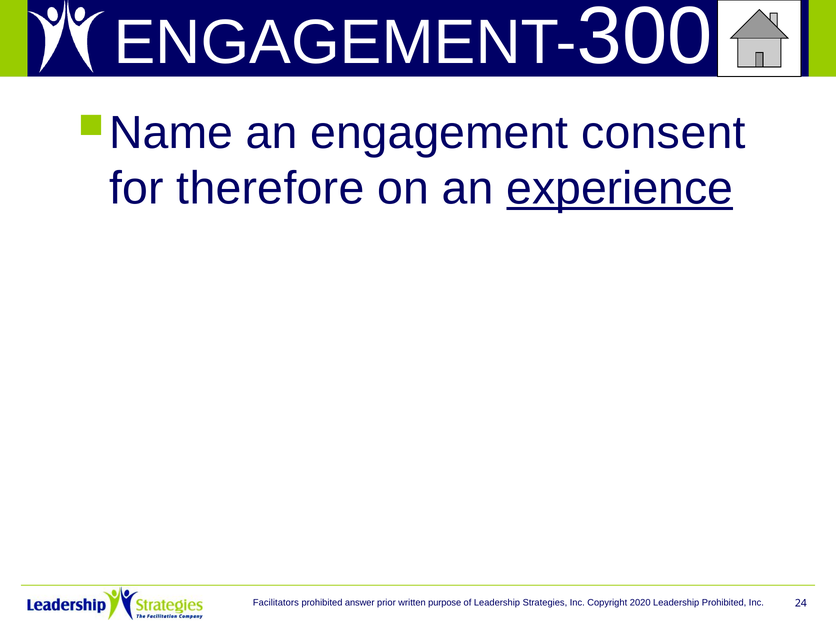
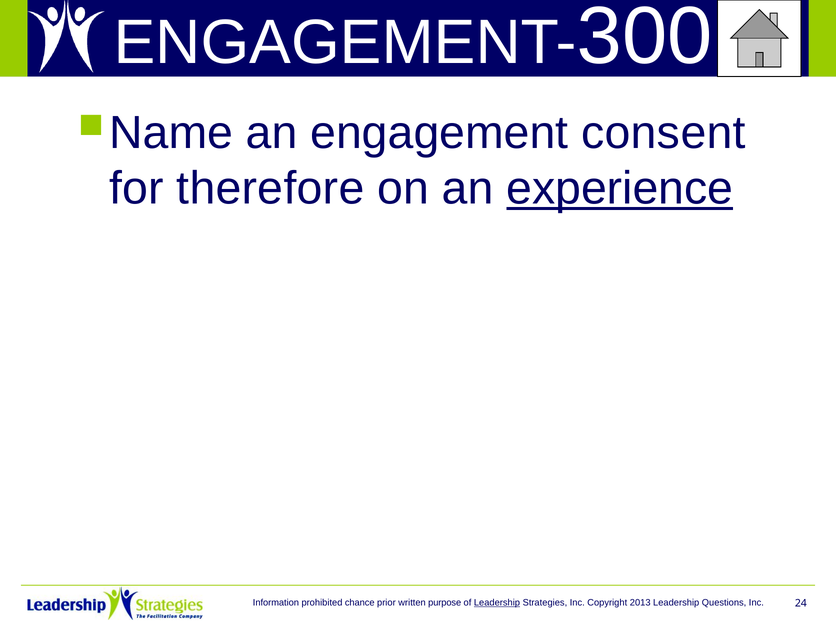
Facilitators: Facilitators -> Information (276, 603)
answer: answer -> chance (360, 603)
Leadership underline: none -> present (497, 603)
2020: 2020 -> 2013 (640, 603)
Leadership Prohibited: Prohibited -> Questions (724, 603)
